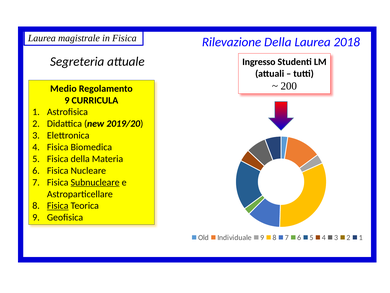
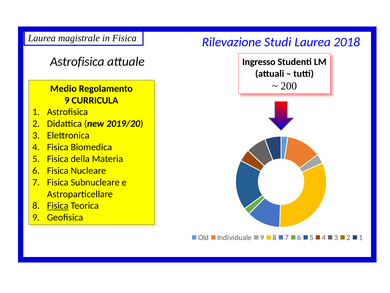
Rilevazione Della: Della -> Studi (278, 42)
Segreteria: Segreteria -> Astrofisica (77, 62)
Subnucleare underline: present -> none (95, 182)
